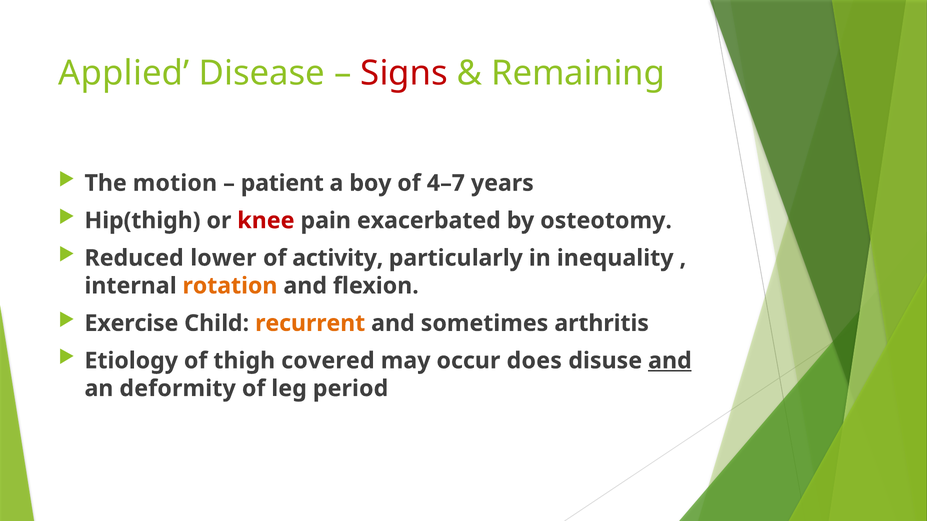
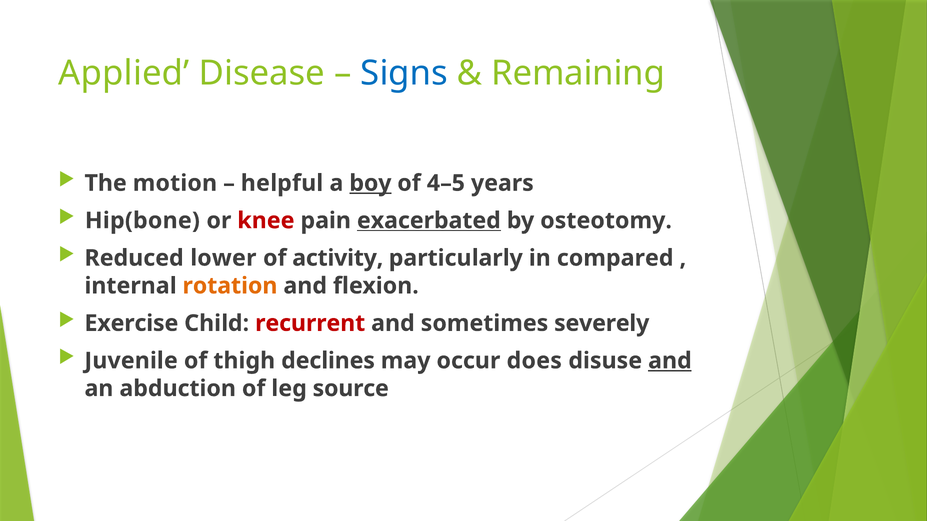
Signs colour: red -> blue (404, 73)
patient: patient -> helpful (282, 183)
boy underline: none -> present (370, 183)
4–7: 4–7 -> 4–5 (446, 183)
Hip(thigh: Hip(thigh -> Hip(bone (142, 221)
exacerbated underline: none -> present (429, 221)
inequality: inequality -> compared (615, 258)
recurrent colour: orange -> red (310, 324)
arthritis: arthritis -> severely (602, 324)
Etiology: Etiology -> Juvenile (131, 361)
covered: covered -> declines (328, 361)
deformity: deformity -> abduction (178, 389)
period: period -> source (351, 389)
